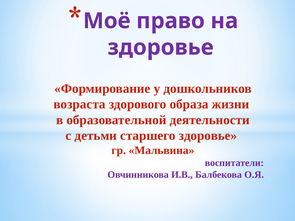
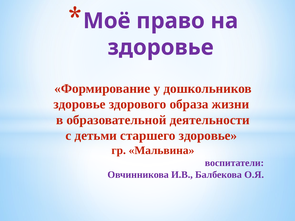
возраста: возраста -> здоровье (80, 104)
